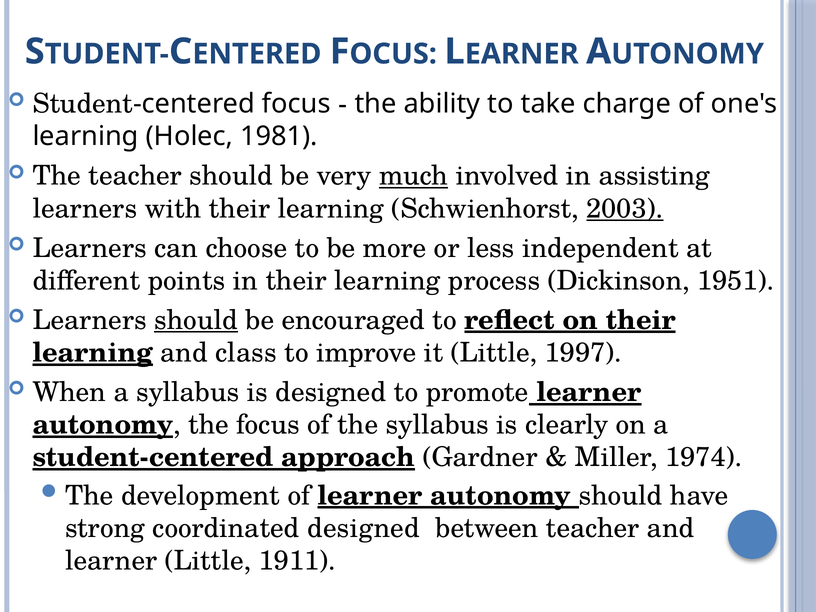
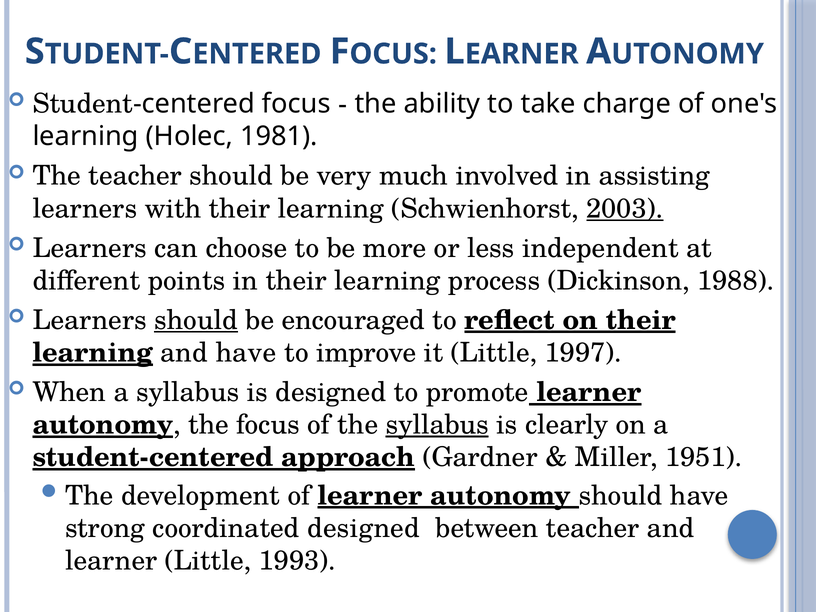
much underline: present -> none (414, 176)
1951: 1951 -> 1988 (736, 281)
and class: class -> have (246, 353)
syllabus underline: none -> present (437, 425)
1974: 1974 -> 1951 (704, 457)
1911: 1911 -> 1993 (297, 561)
